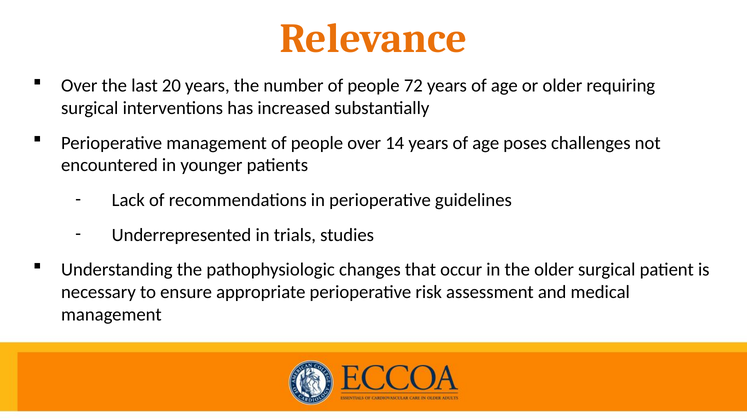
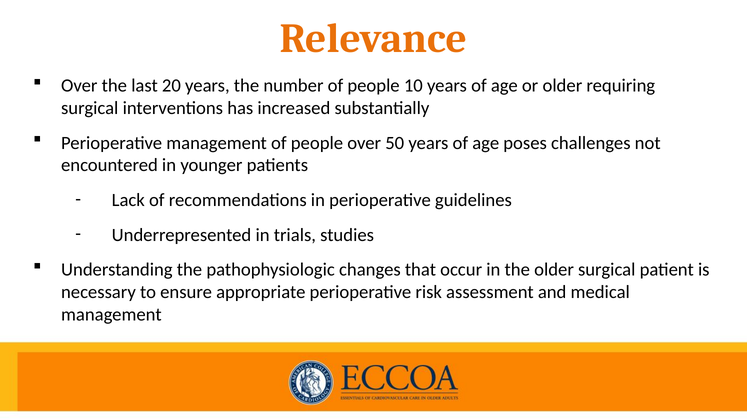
72: 72 -> 10 (413, 86)
14: 14 -> 50 (395, 143)
